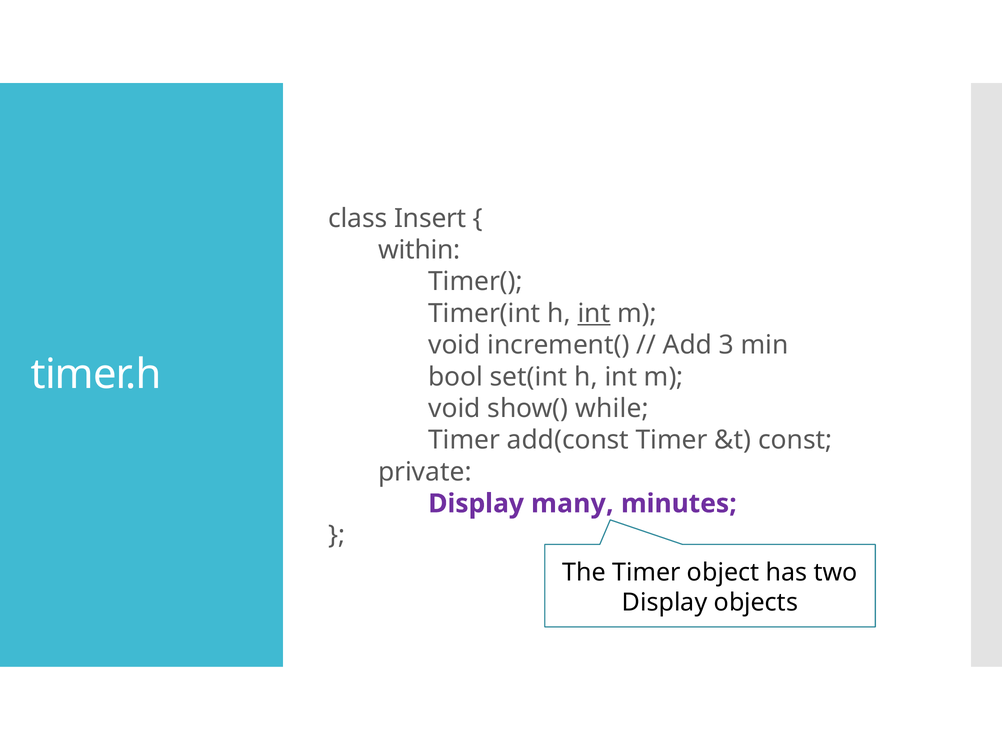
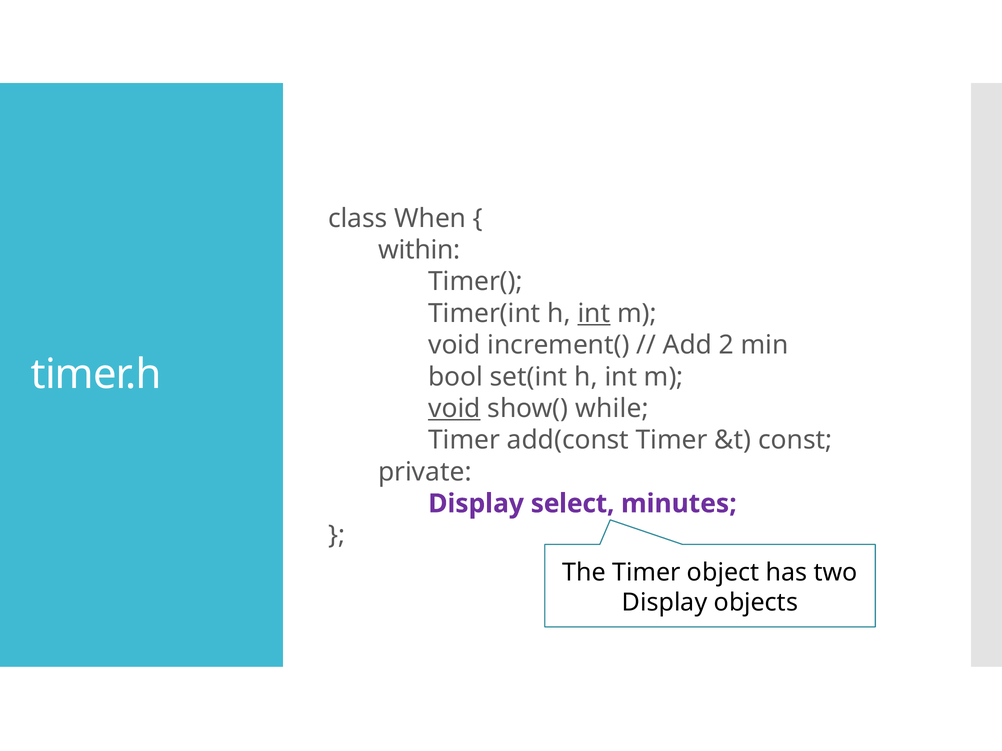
Insert: Insert -> When (430, 218)
3: 3 -> 2 (726, 345)
void underline: none -> present (454, 409)
many: many -> select (573, 504)
